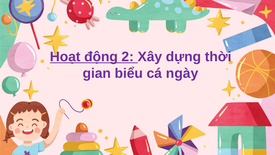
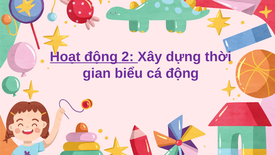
cá ngày: ngày -> động (182, 73)
